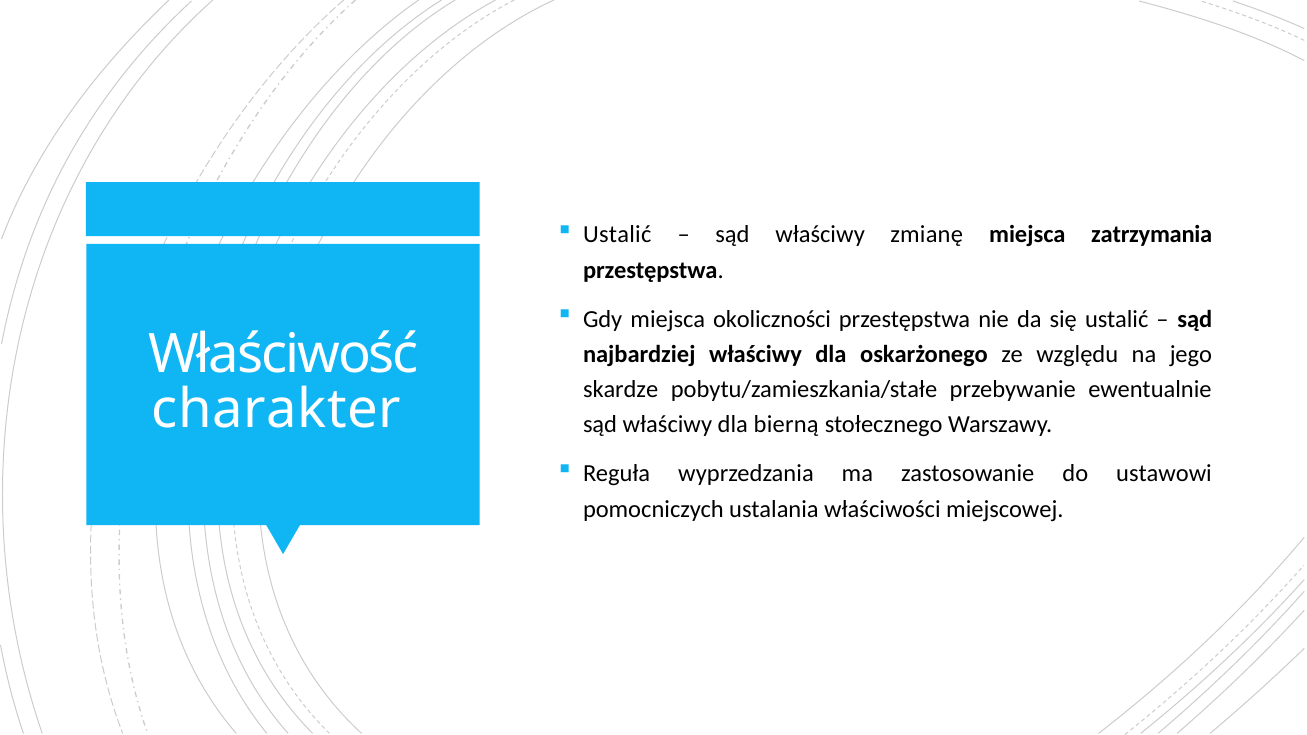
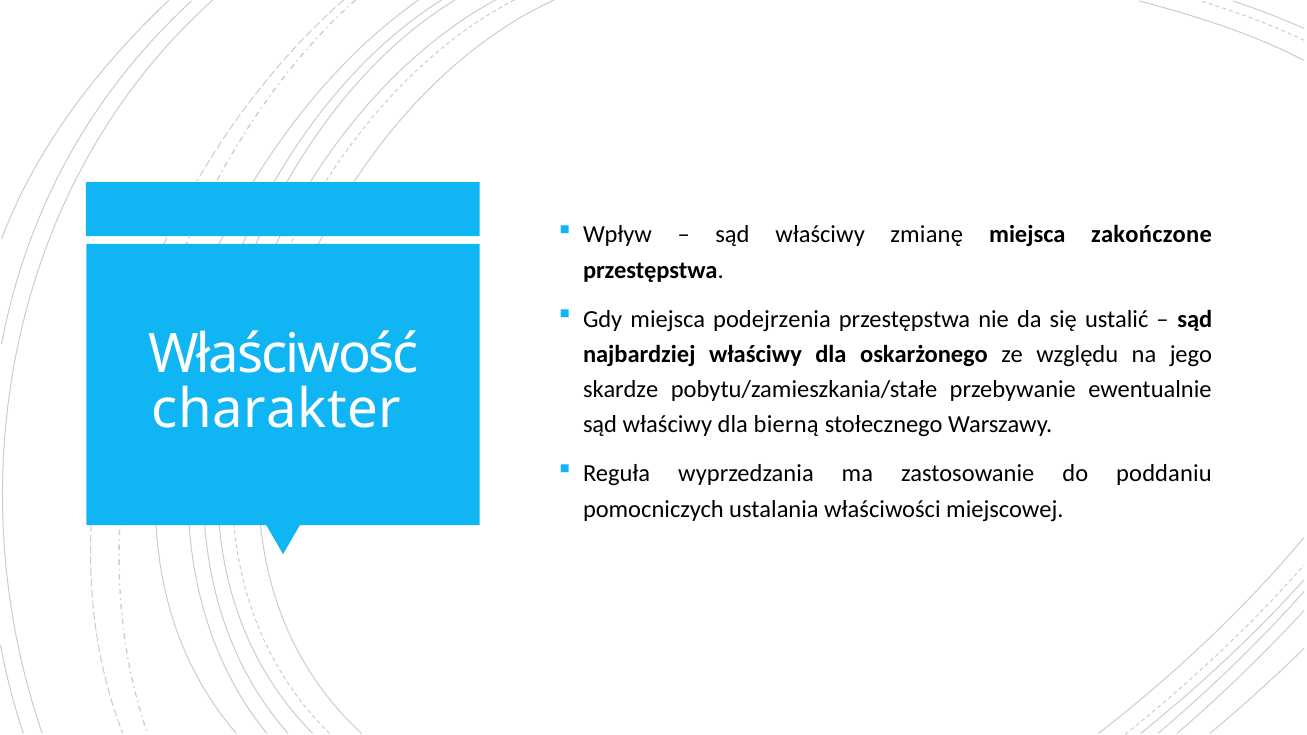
Ustalić: Ustalić -> Wpływ (617, 235)
zatrzymania: zatrzymania -> zakończone (1152, 235)
okoliczności: okoliczności -> podejrzenia (772, 319)
ustawowi: ustawowi -> poddaniu (1164, 474)
